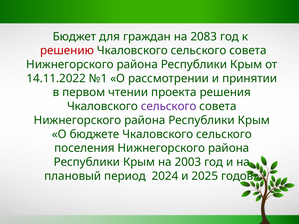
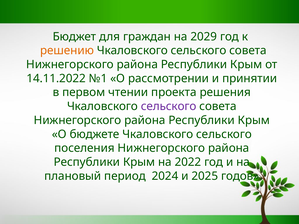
2083: 2083 -> 2029 (204, 37)
решению colour: red -> orange (67, 51)
2003: 2003 -> 2022 (188, 162)
